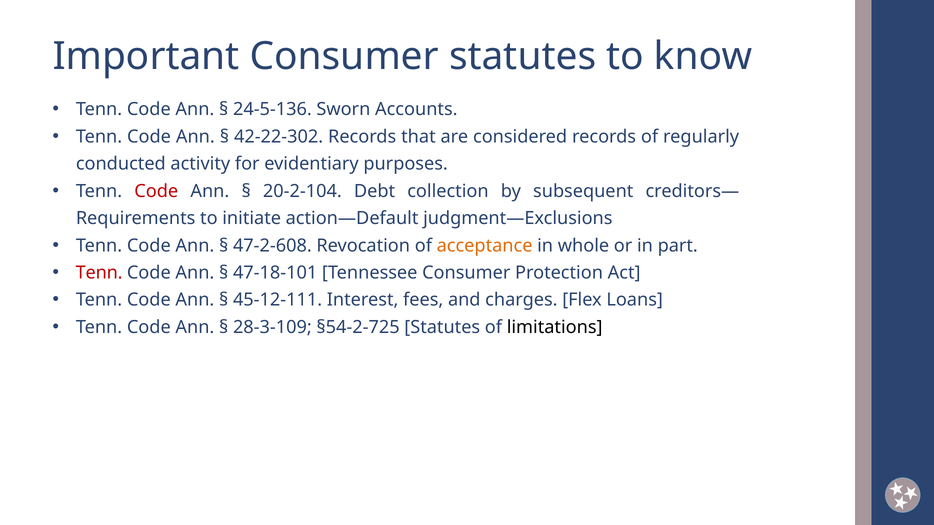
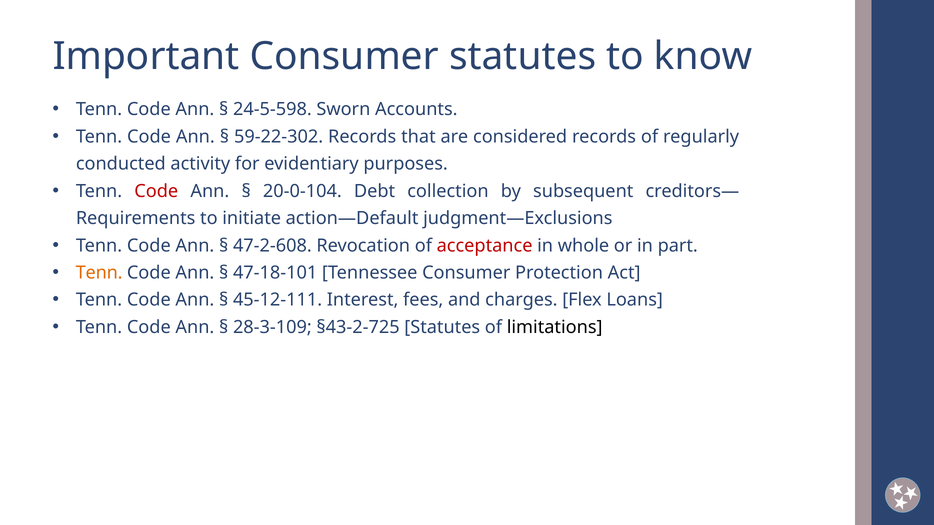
24-5-136: 24-5-136 -> 24-5-598 (272, 110)
42-22-302: 42-22-302 -> 59-22-302 (279, 137)
20-2-104: 20-2-104 -> 20-0-104 (302, 191)
acceptance colour: orange -> red (485, 246)
Tenn colour: red -> orange (99, 273)
§54-2-725: §54-2-725 -> §43-2-725 (358, 327)
